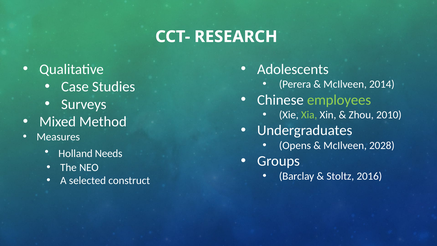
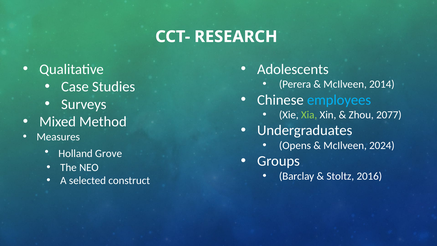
employees colour: light green -> light blue (339, 100)
2010: 2010 -> 2077 (389, 115)
2028: 2028 -> 2024 (382, 145)
Needs: Needs -> Grove (109, 153)
